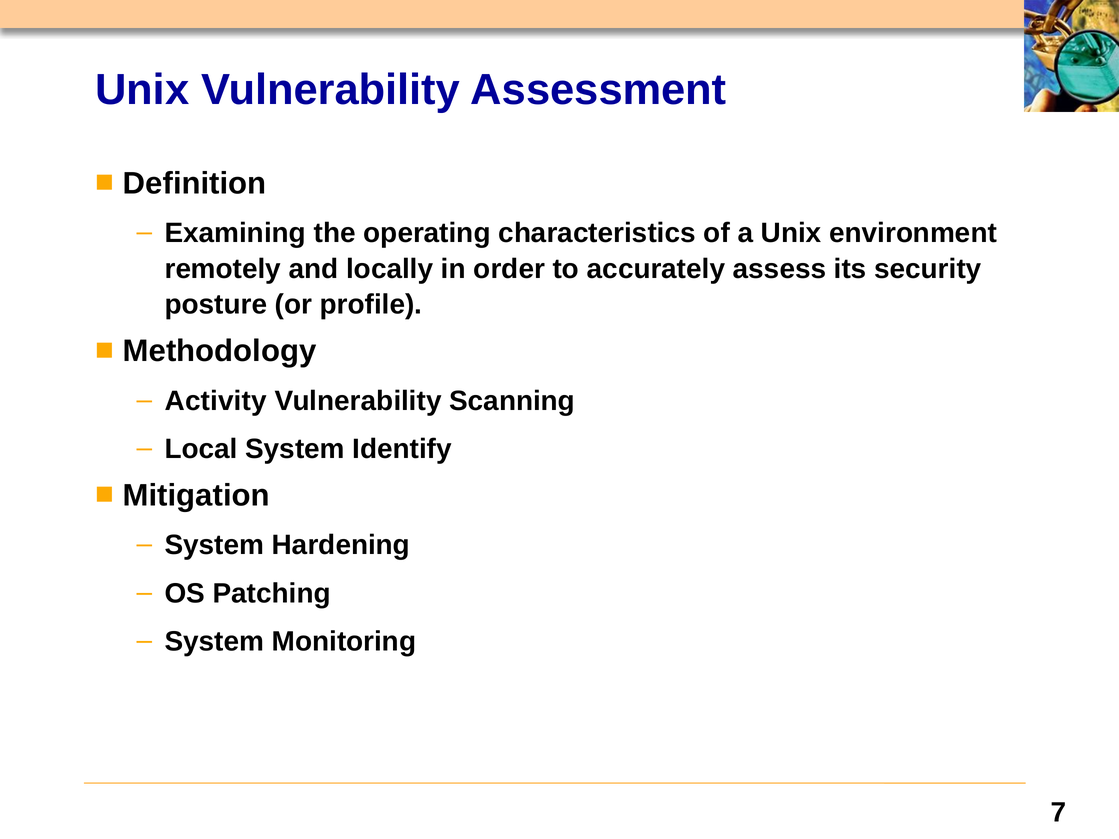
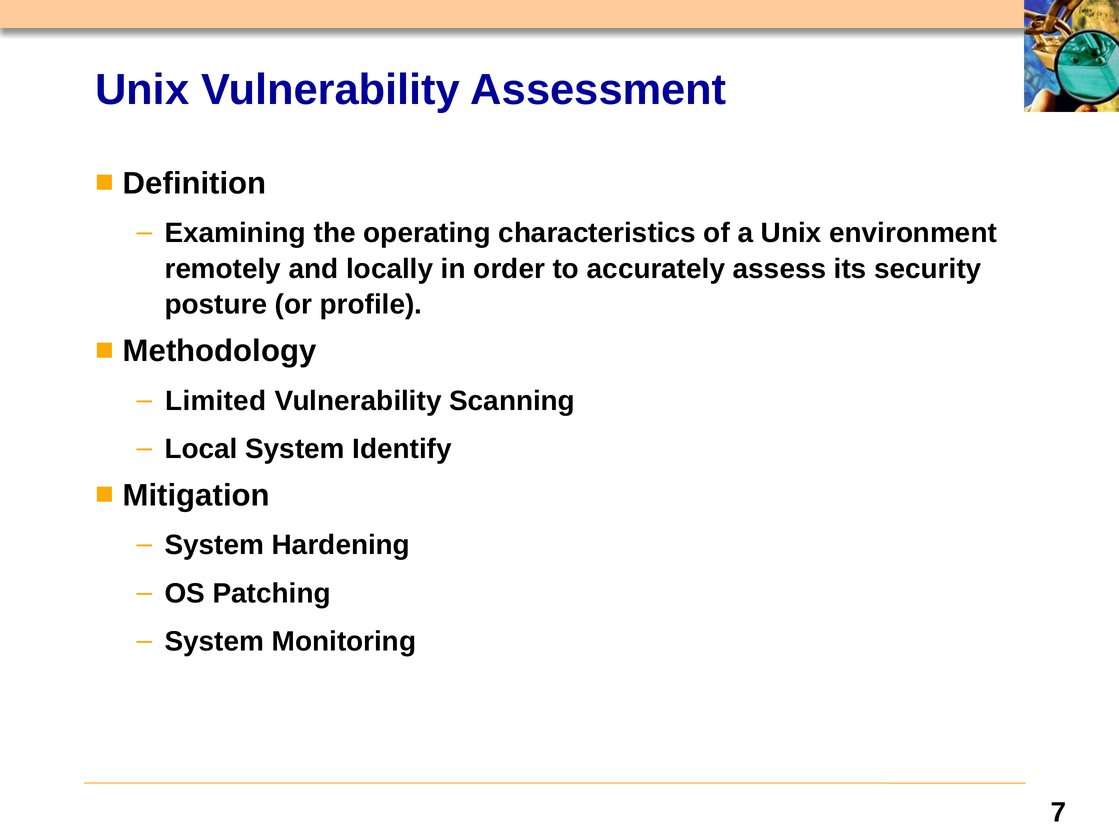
Activity: Activity -> Limited (216, 401)
